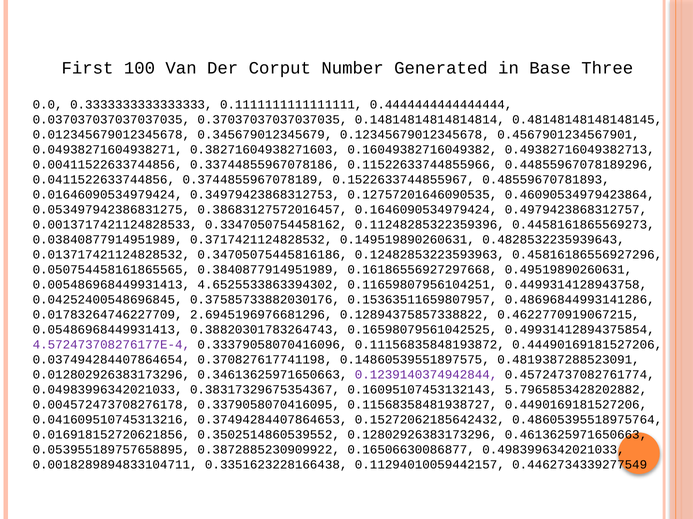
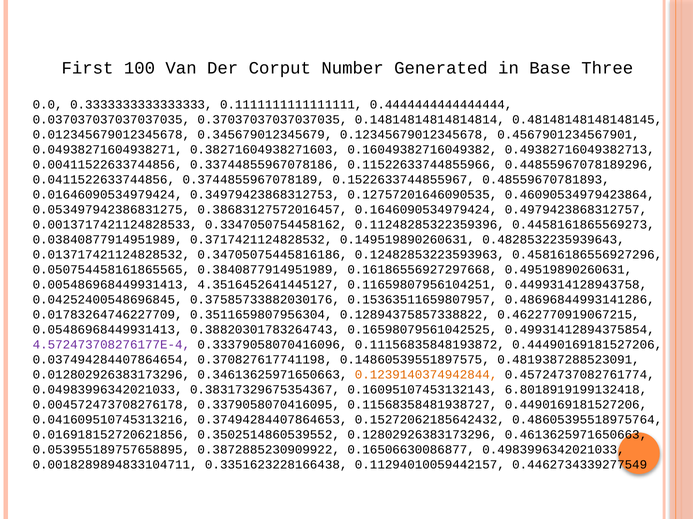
4.6525533863394302: 4.6525533863394302 -> 4.3516452641445127 (269, 285)
2.6945196976681296: 2.6945196976681296 -> 0.3511659807956304 (261, 315)
0.1239140374942844 colour: purple -> orange (426, 375)
5.7965853428202882: 5.7965853428202882 -> 6.8018919199132418 (576, 390)
